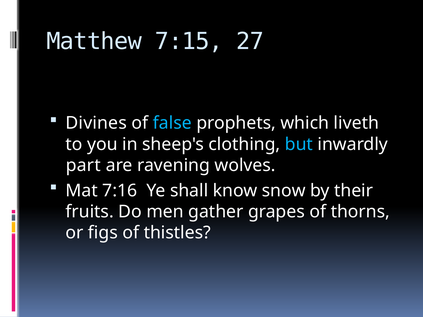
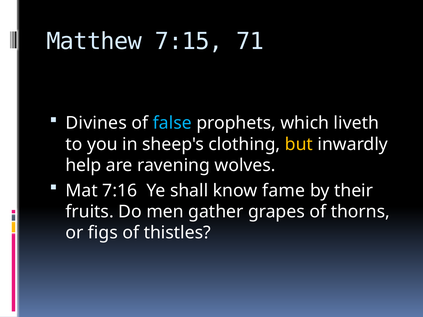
27: 27 -> 71 (250, 42)
but colour: light blue -> yellow (299, 144)
part: part -> help (83, 165)
snow: snow -> fame (284, 191)
